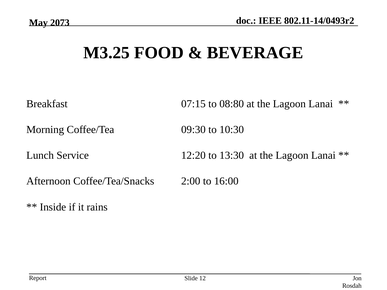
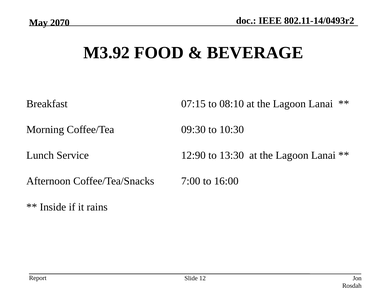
2073: 2073 -> 2070 (60, 23)
M3.25: M3.25 -> M3.92 (107, 53)
08:80: 08:80 -> 08:10 (232, 104)
12:20: 12:20 -> 12:90 (193, 156)
2:00: 2:00 -> 7:00 (191, 181)
